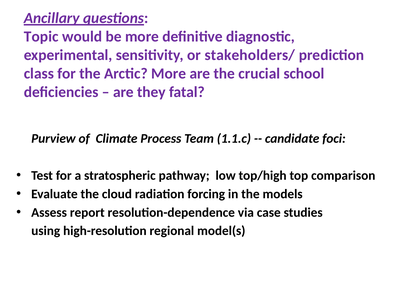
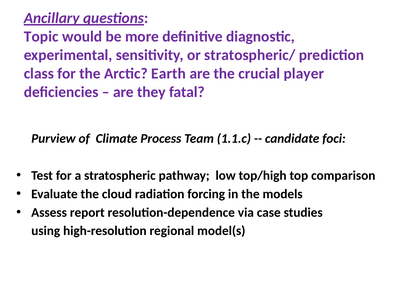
stakeholders/: stakeholders/ -> stratospheric/ (250, 55)
Arctic More: More -> Earth (169, 74)
school: school -> player (304, 74)
